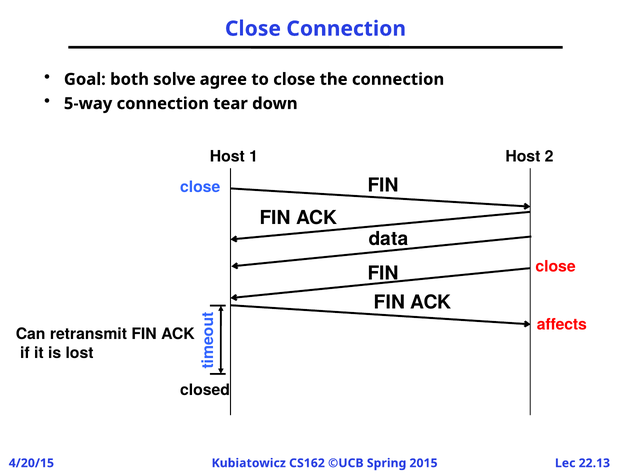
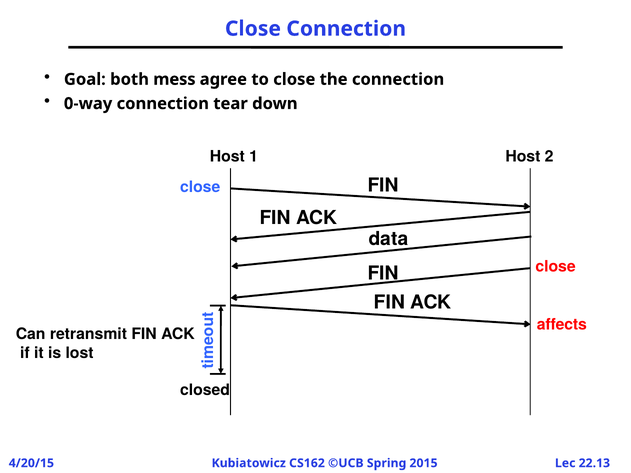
solve: solve -> mess (174, 79)
5-way: 5-way -> 0-way (88, 104)
